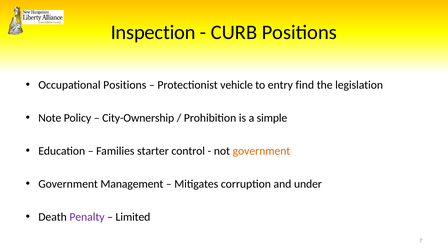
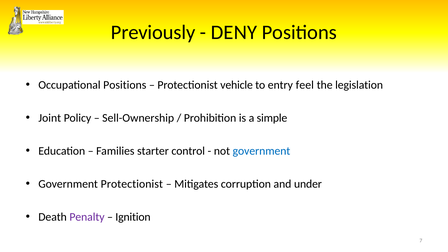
Inspection: Inspection -> Previously (153, 33)
CURB: CURB -> DENY (234, 33)
find: find -> feel (305, 85)
Note: Note -> Joint (50, 118)
City-Ownership: City-Ownership -> Sell-Ownership (138, 118)
government colour: orange -> blue (261, 151)
Government Management: Management -> Protectionist (132, 184)
Limited: Limited -> Ignition (133, 217)
